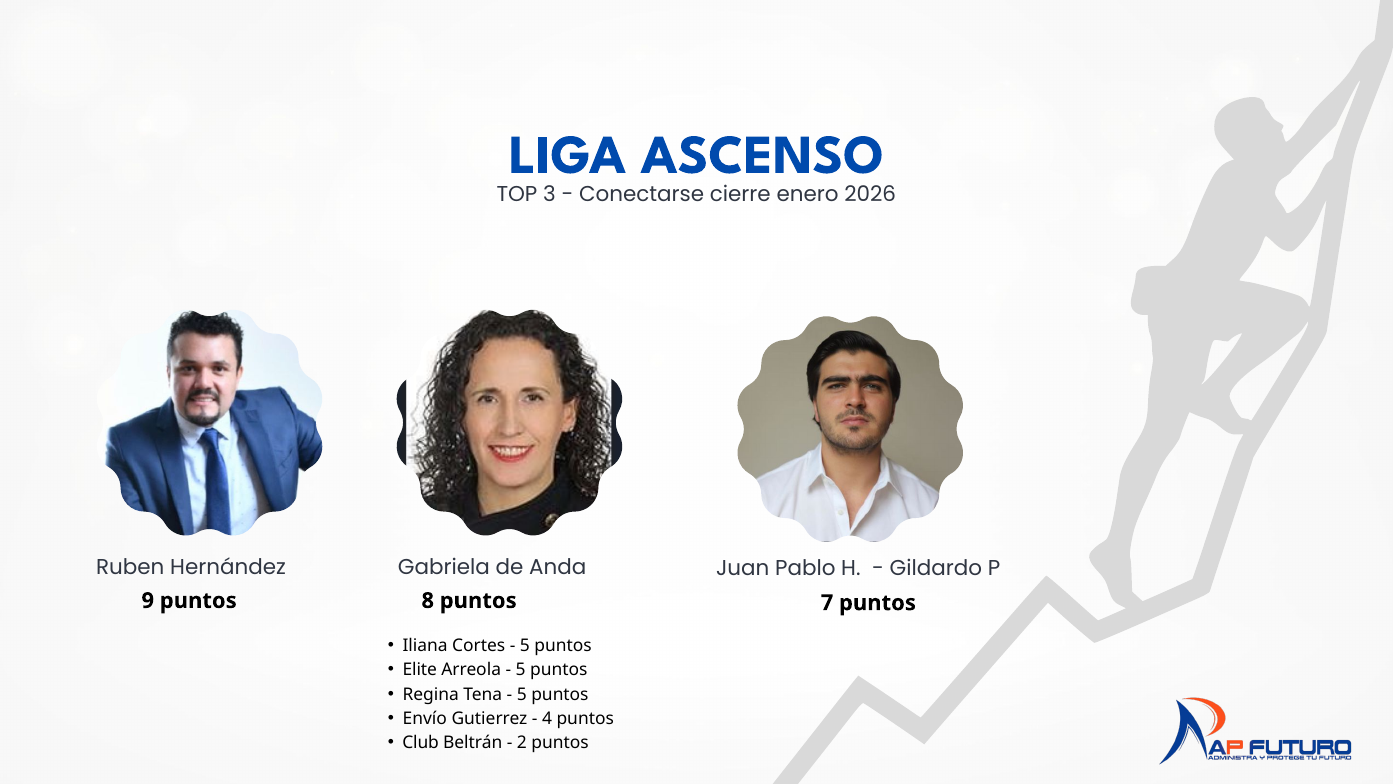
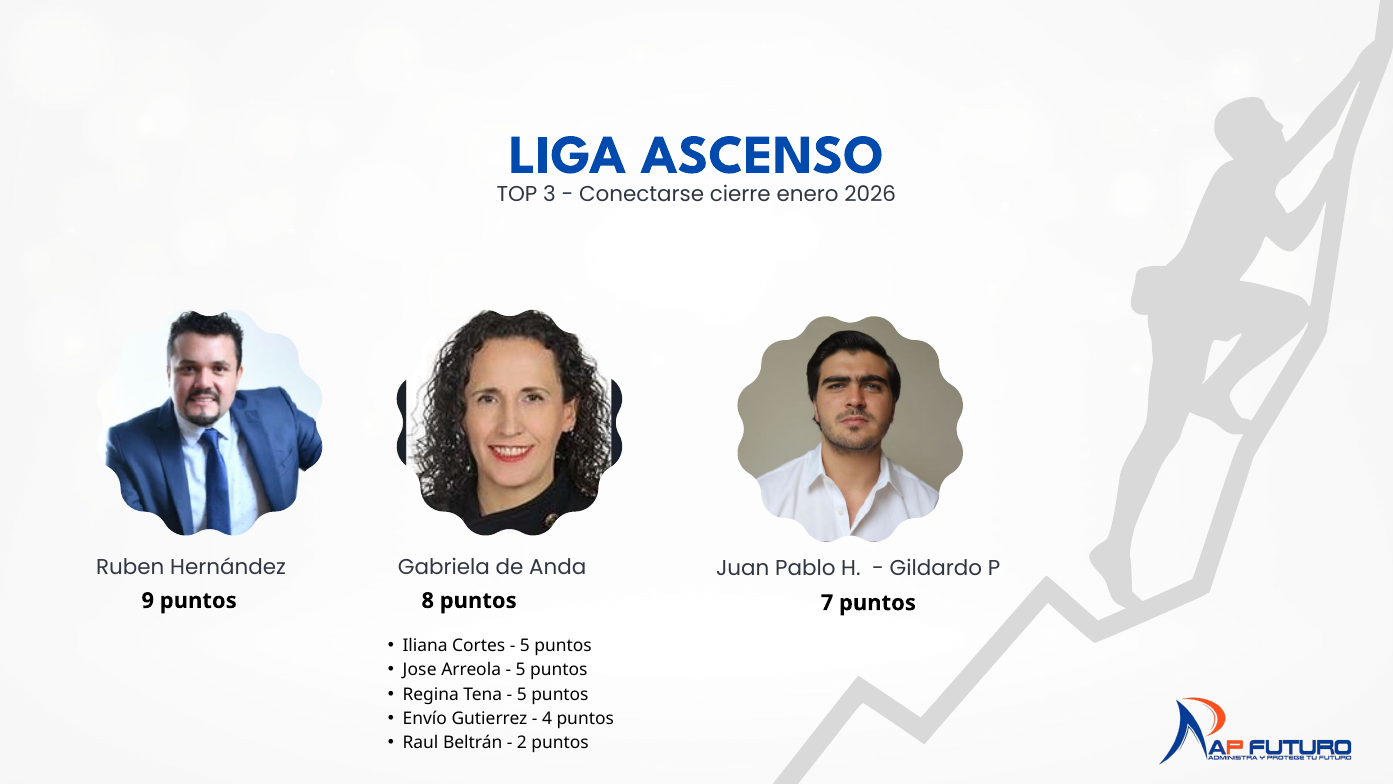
Elite: Elite -> Jose (420, 670)
Club: Club -> Raul (421, 743)
